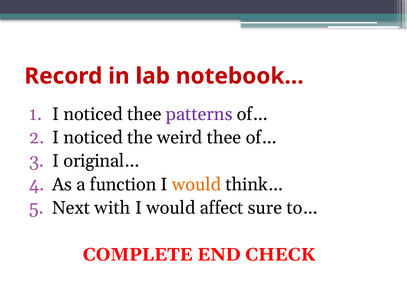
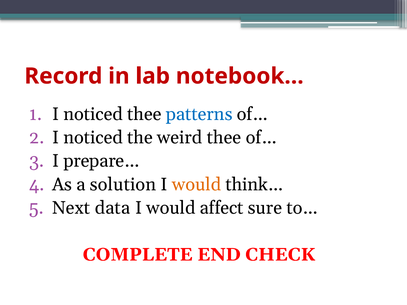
patterns colour: purple -> blue (199, 114)
original…: original… -> prepare… (101, 161)
function: function -> solution (123, 185)
with: with -> data (112, 208)
